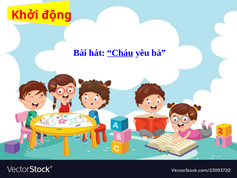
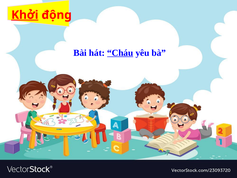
Khởi underline: none -> present (25, 15)
